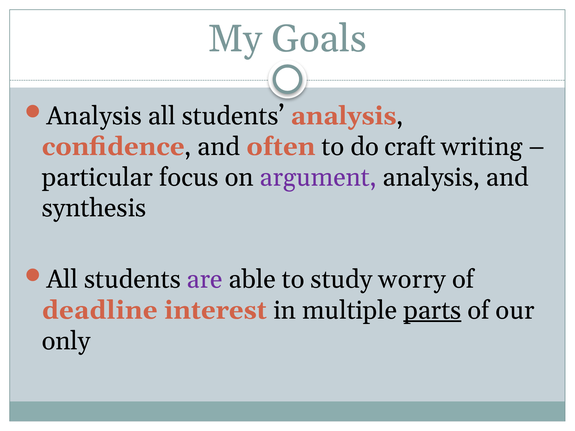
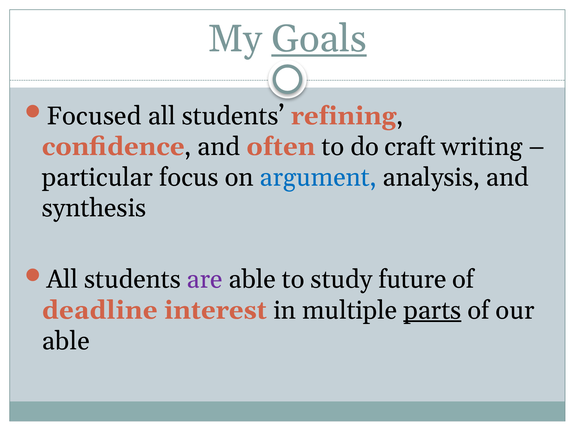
Goals underline: none -> present (319, 39)
Analysis: Analysis -> Focused (94, 116)
students analysis: analysis -> refining (344, 116)
argument colour: purple -> blue (318, 177)
worry: worry -> future (412, 280)
only: only -> able (66, 341)
